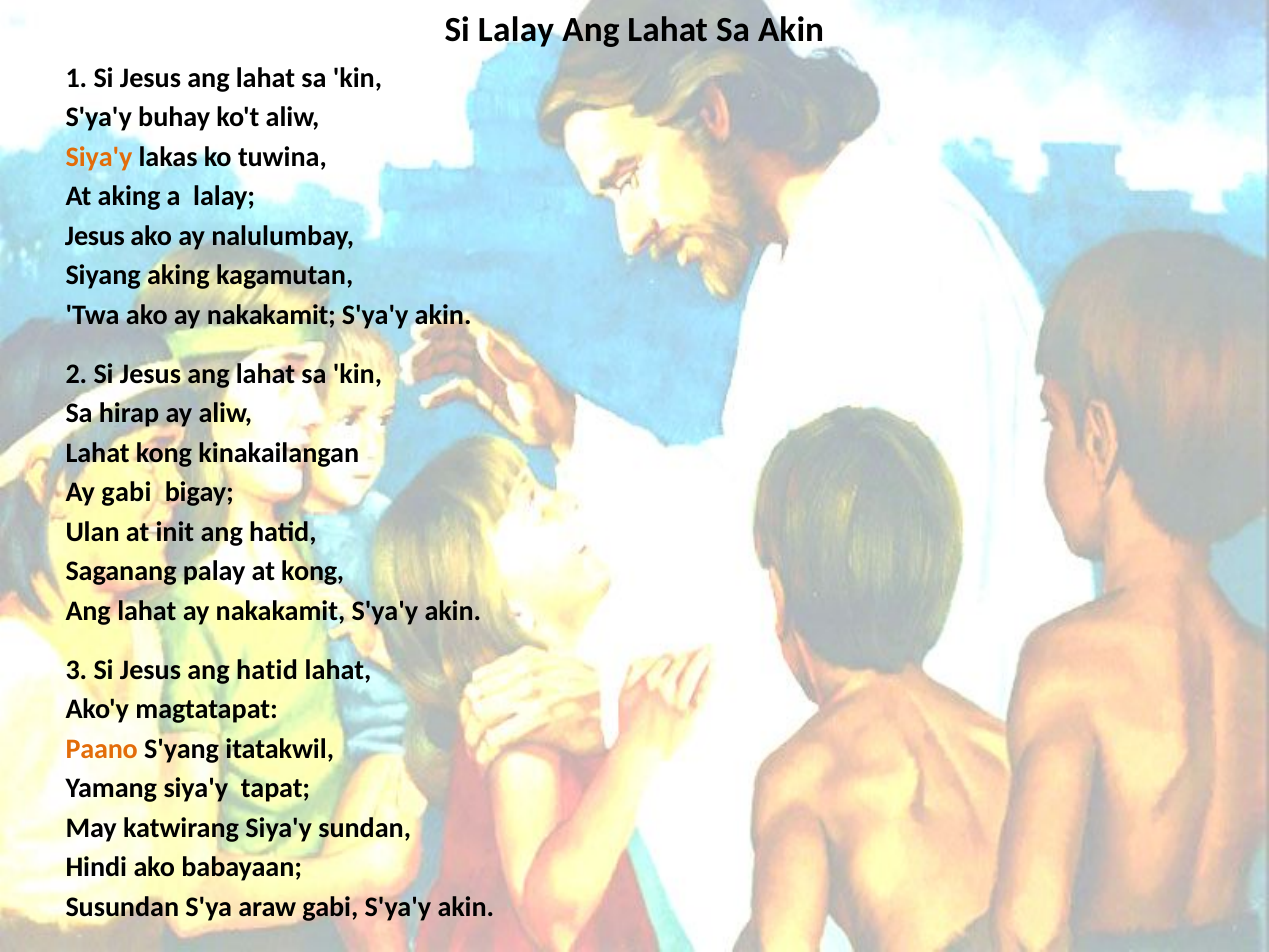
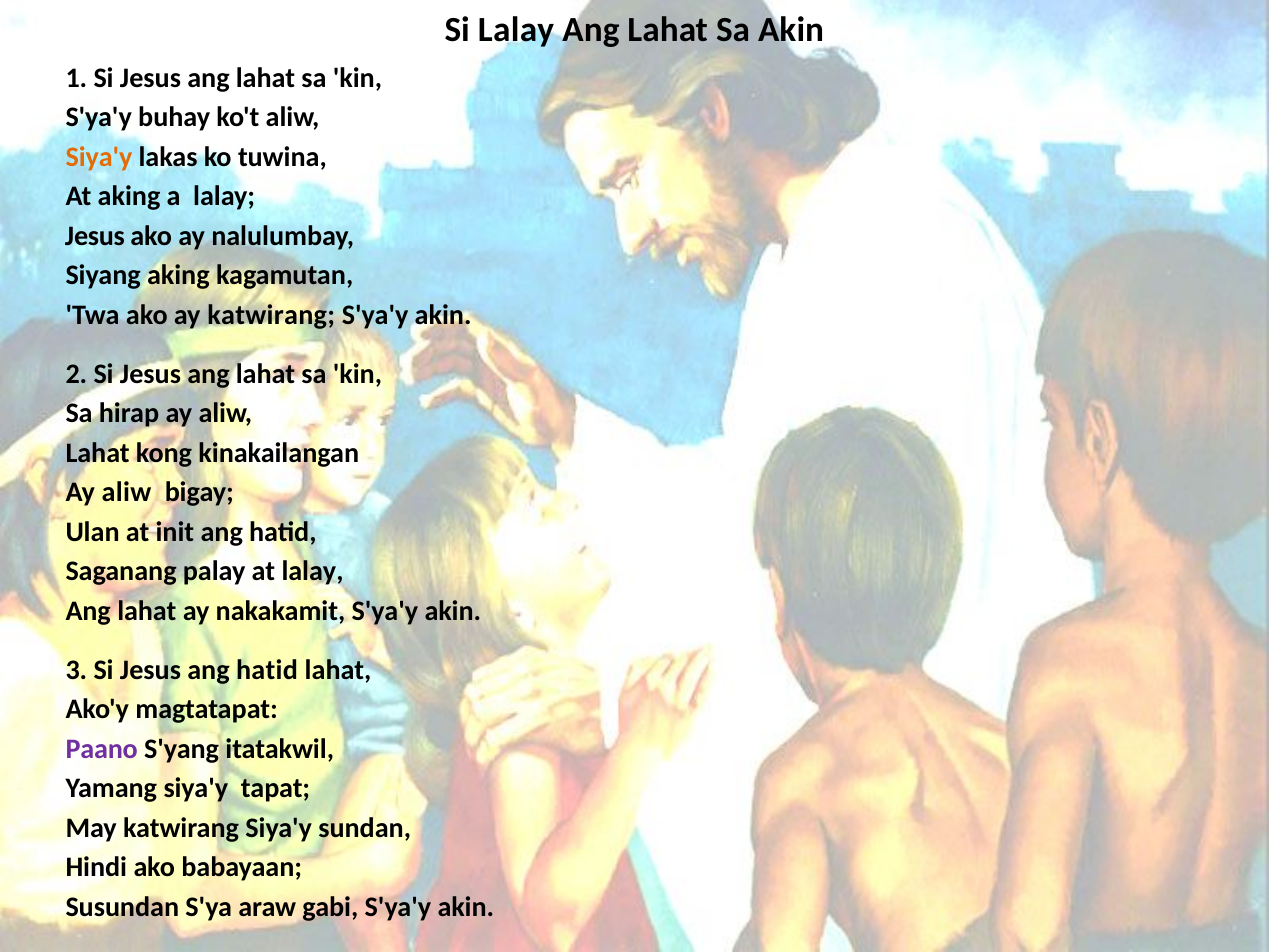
ako ay nakakamit: nakakamit -> katwirang (271, 315)
gabi: gabi -> aliw (126, 492)
at kong: kong -> lalay (313, 571)
Paano colour: orange -> purple (102, 749)
